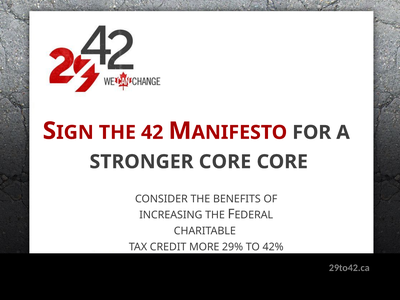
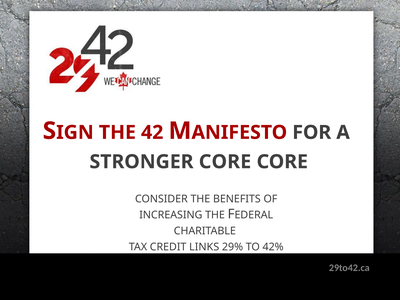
MORE: MORE -> LINKS (204, 247)
